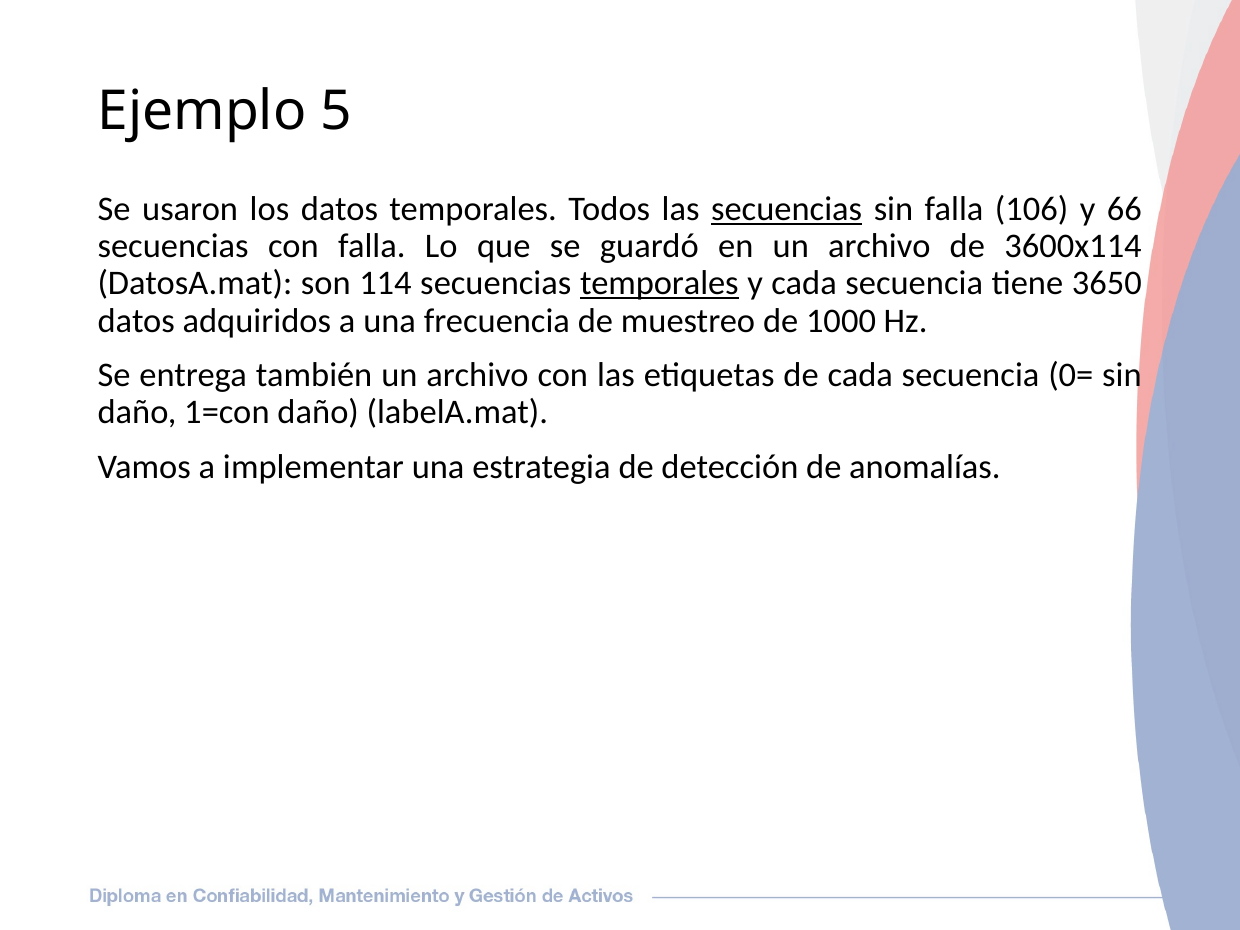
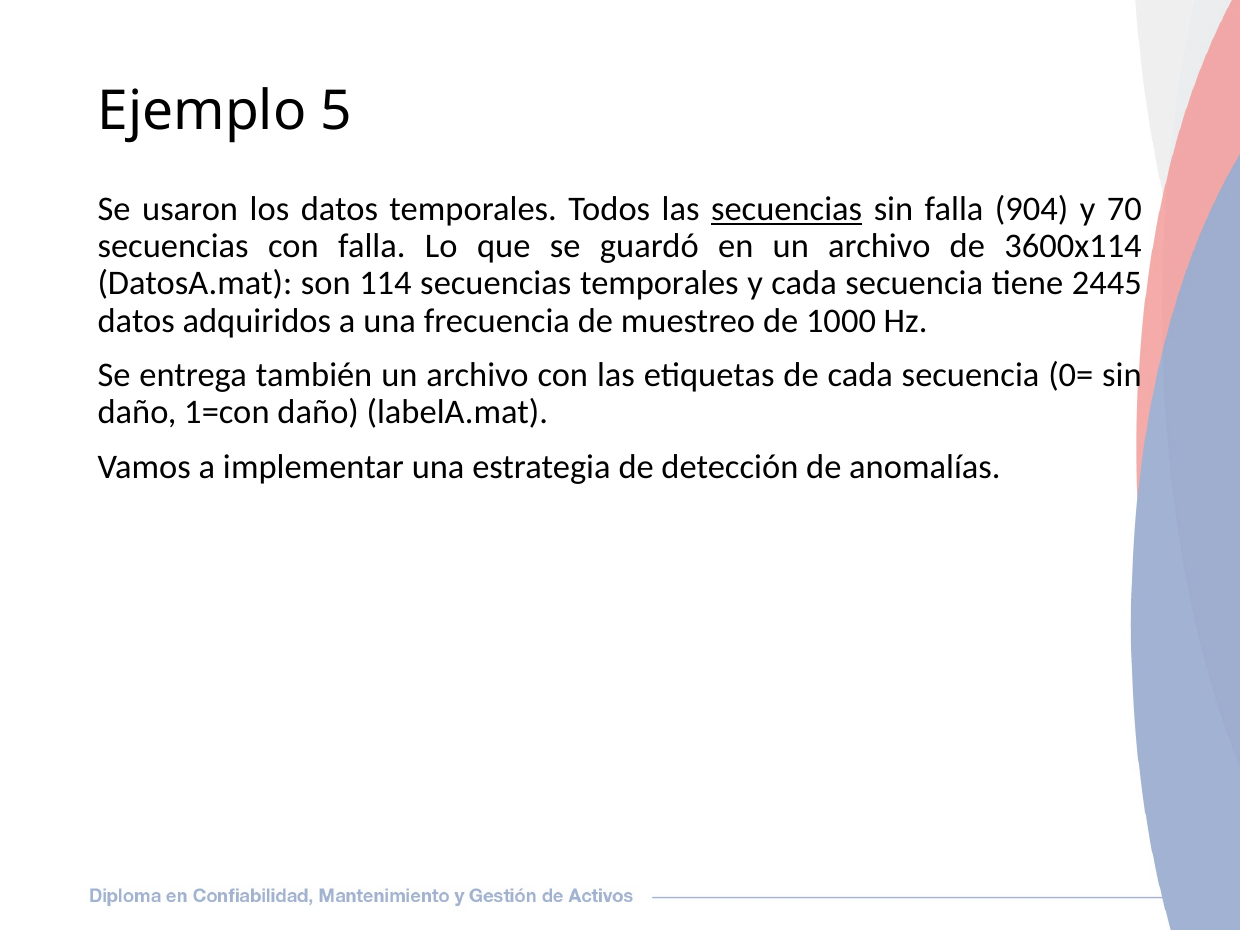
106: 106 -> 904 (1032, 209)
66: 66 -> 70 (1124, 209)
temporales underline: present -> none (659, 283)
3650: 3650 -> 2445 (1107, 283)
